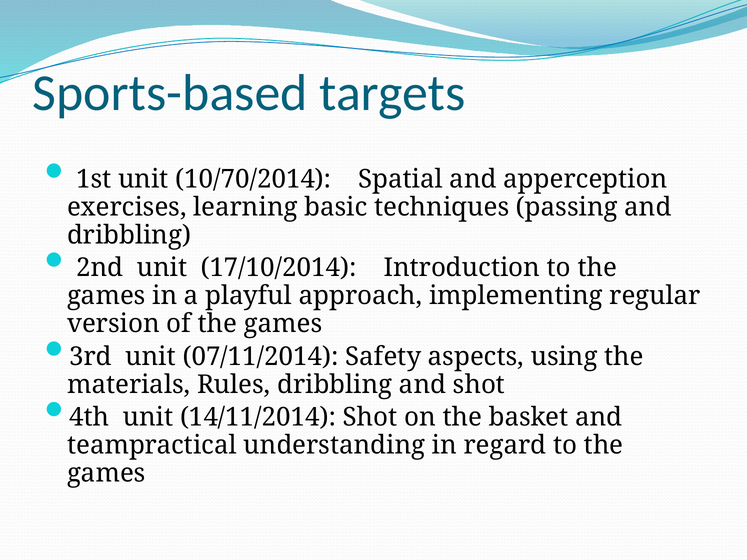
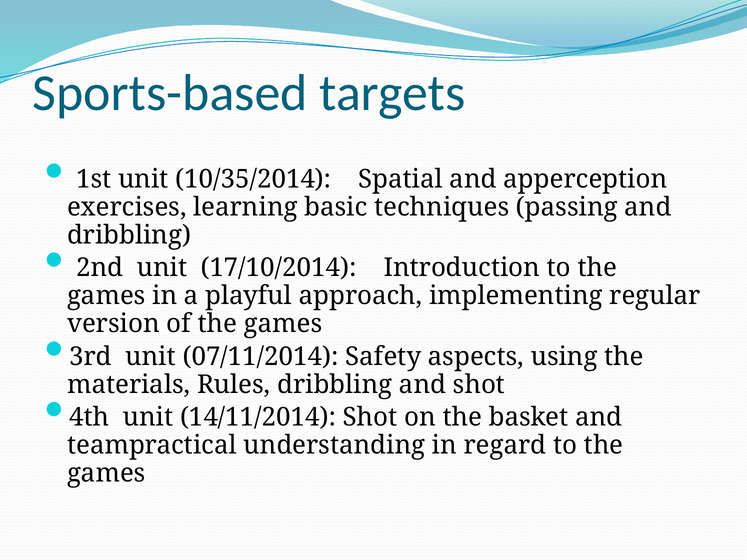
10/70/2014: 10/70/2014 -> 10/35/2014 (253, 179)
